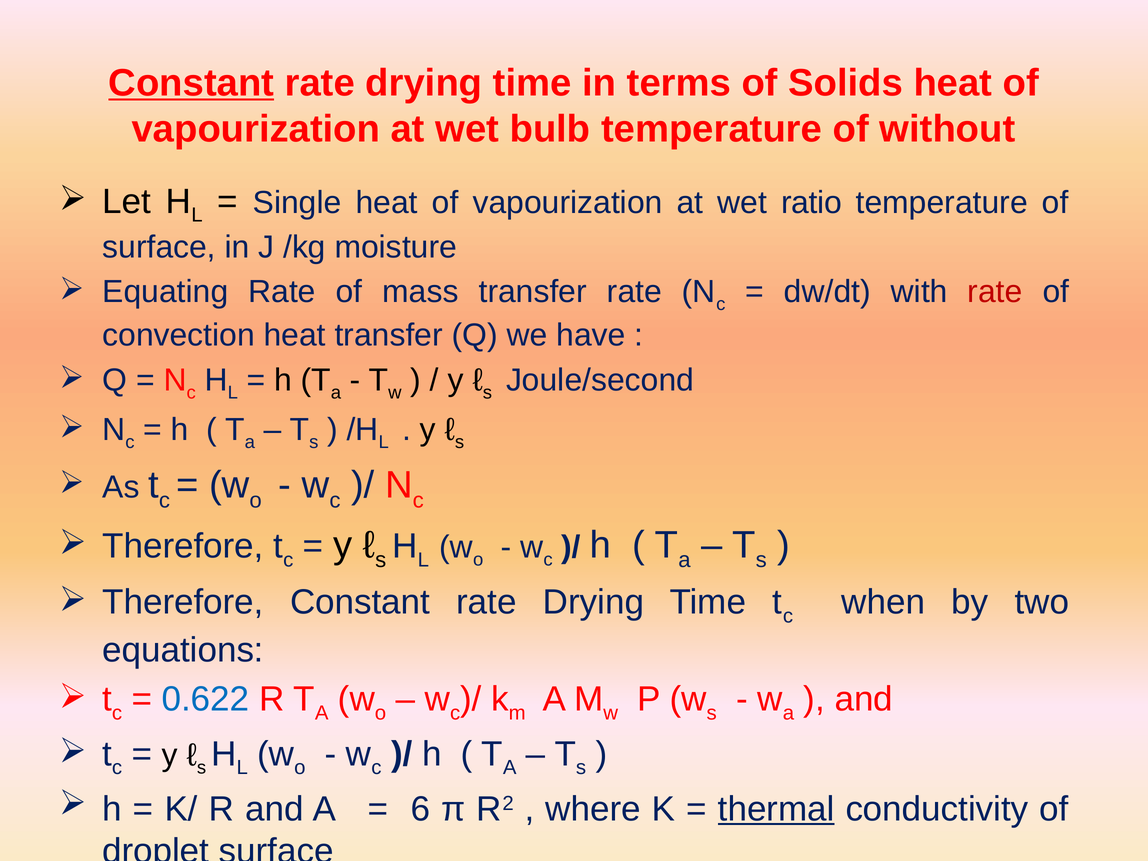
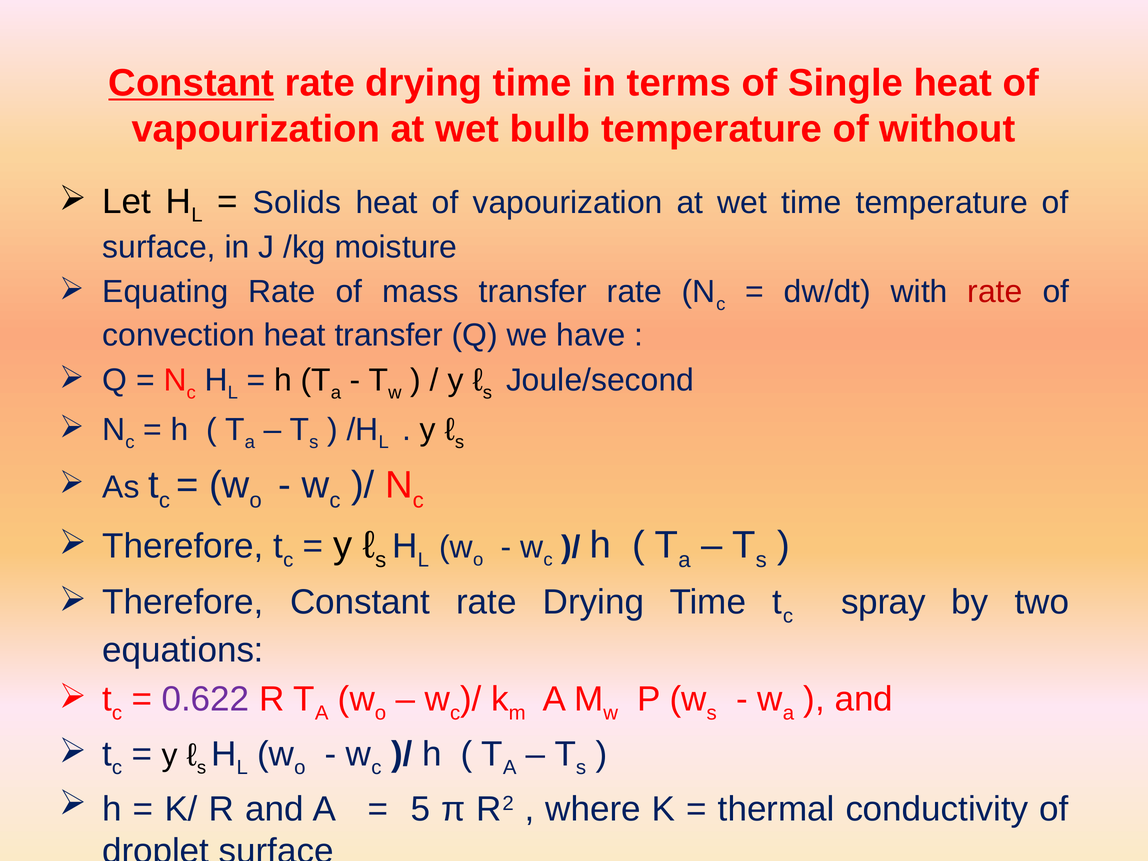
Solids: Solids -> Single (846, 83)
Single: Single -> Solids (297, 202)
wet ratio: ratio -> time (811, 202)
when: when -> spray (883, 602)
0.622 colour: blue -> purple (206, 699)
6: 6 -> 5 (420, 809)
thermal underline: present -> none (776, 809)
